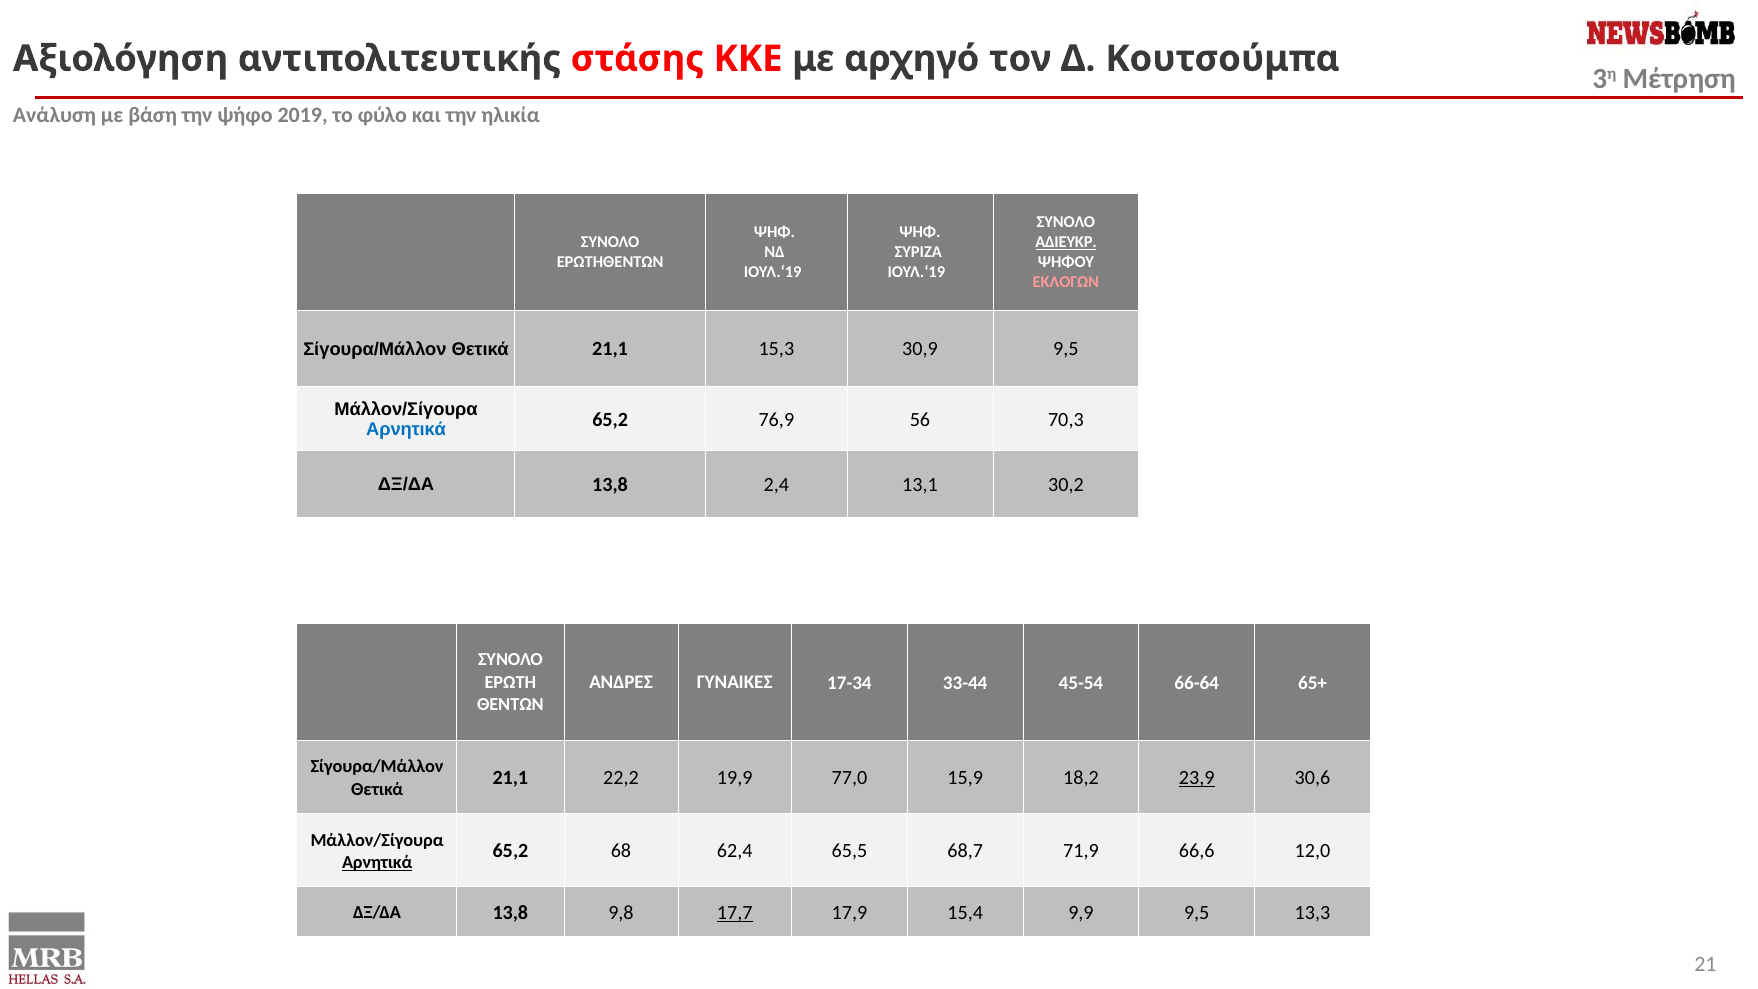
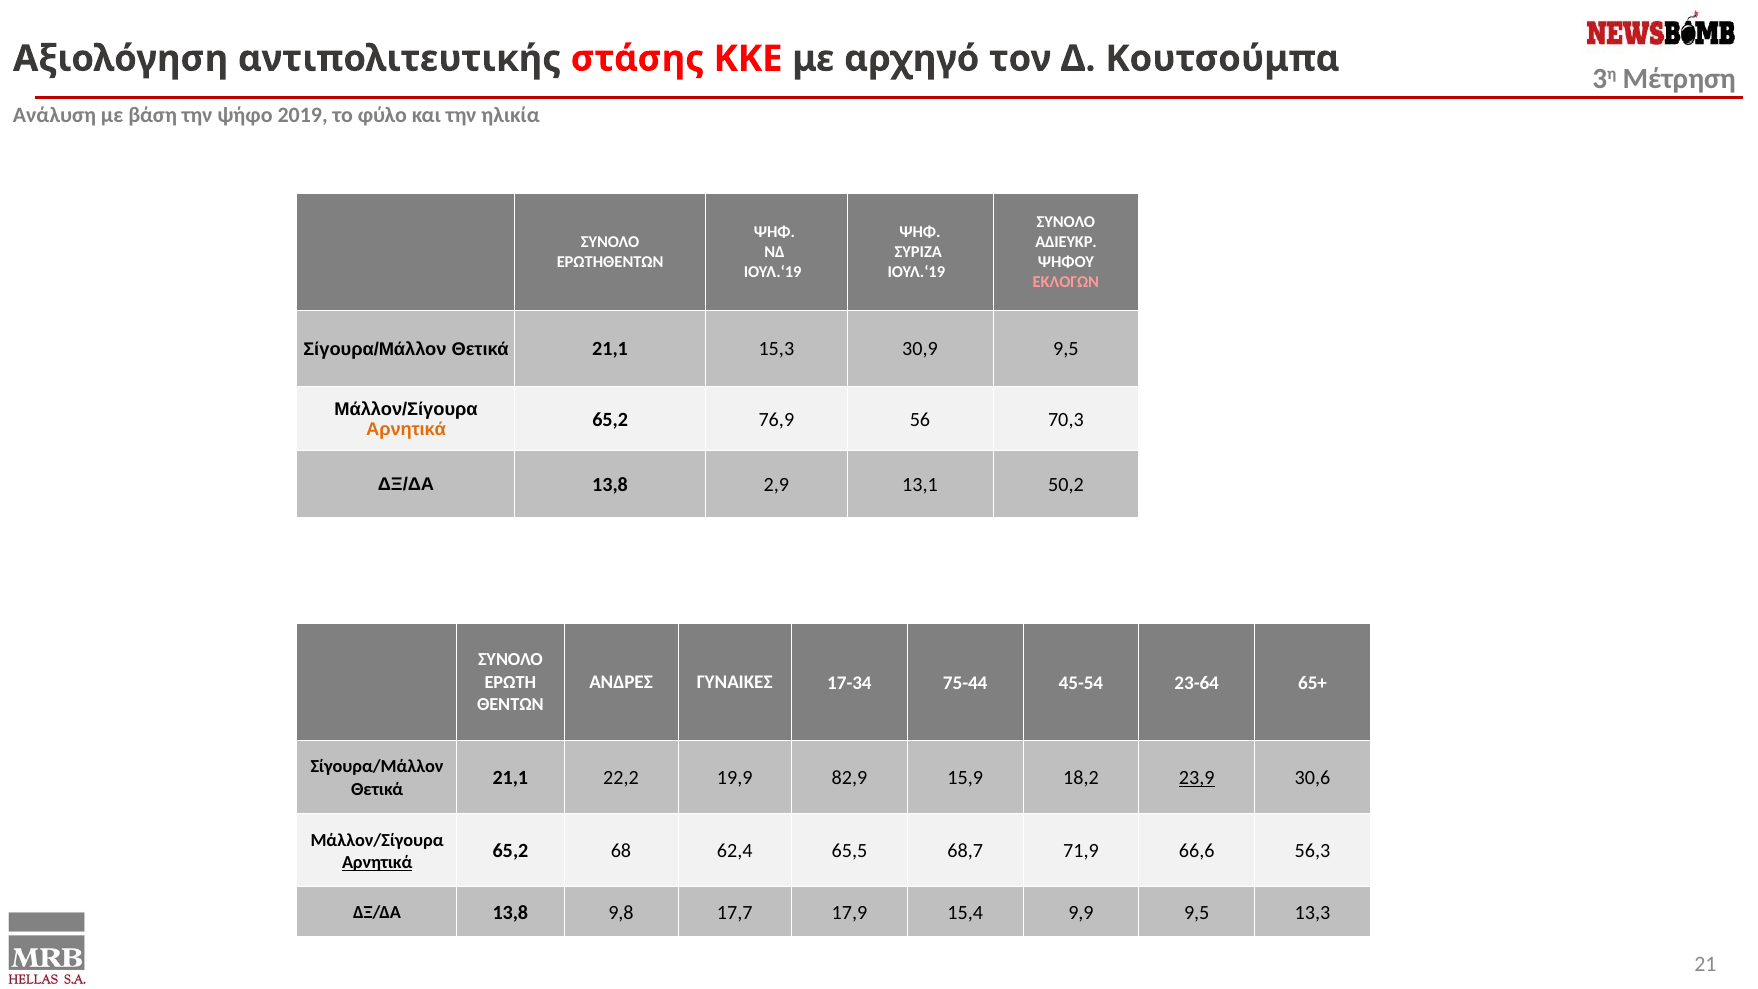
ΑΔΙΕΥΚΡ underline: present -> none (1066, 242)
Αρνητικά colour: blue -> orange (406, 430)
2,4: 2,4 -> 2,9 (776, 485)
30,2: 30,2 -> 50,2 (1066, 485)
33-44: 33-44 -> 75-44 (965, 683)
66-64: 66-64 -> 23-64 (1197, 683)
77,0: 77,0 -> 82,9 (850, 778)
12,0: 12,0 -> 56,3 (1313, 851)
17,7 underline: present -> none (735, 912)
